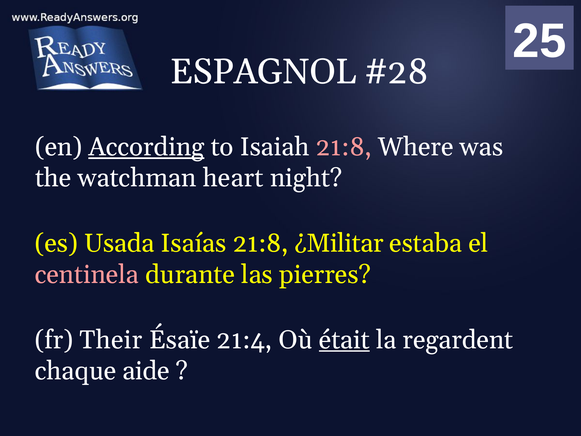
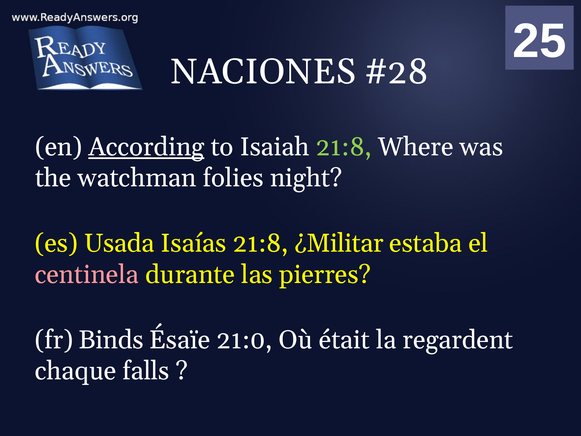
ESPAGNOL: ESPAGNOL -> NACIONES (263, 72)
21:8 colour: pink -> light green (344, 147)
heart: heart -> folies (233, 178)
Their: Their -> Binds (111, 340)
21:4: 21:4 -> 21:0 (244, 340)
était underline: present -> none (344, 340)
aide: aide -> falls (146, 371)
